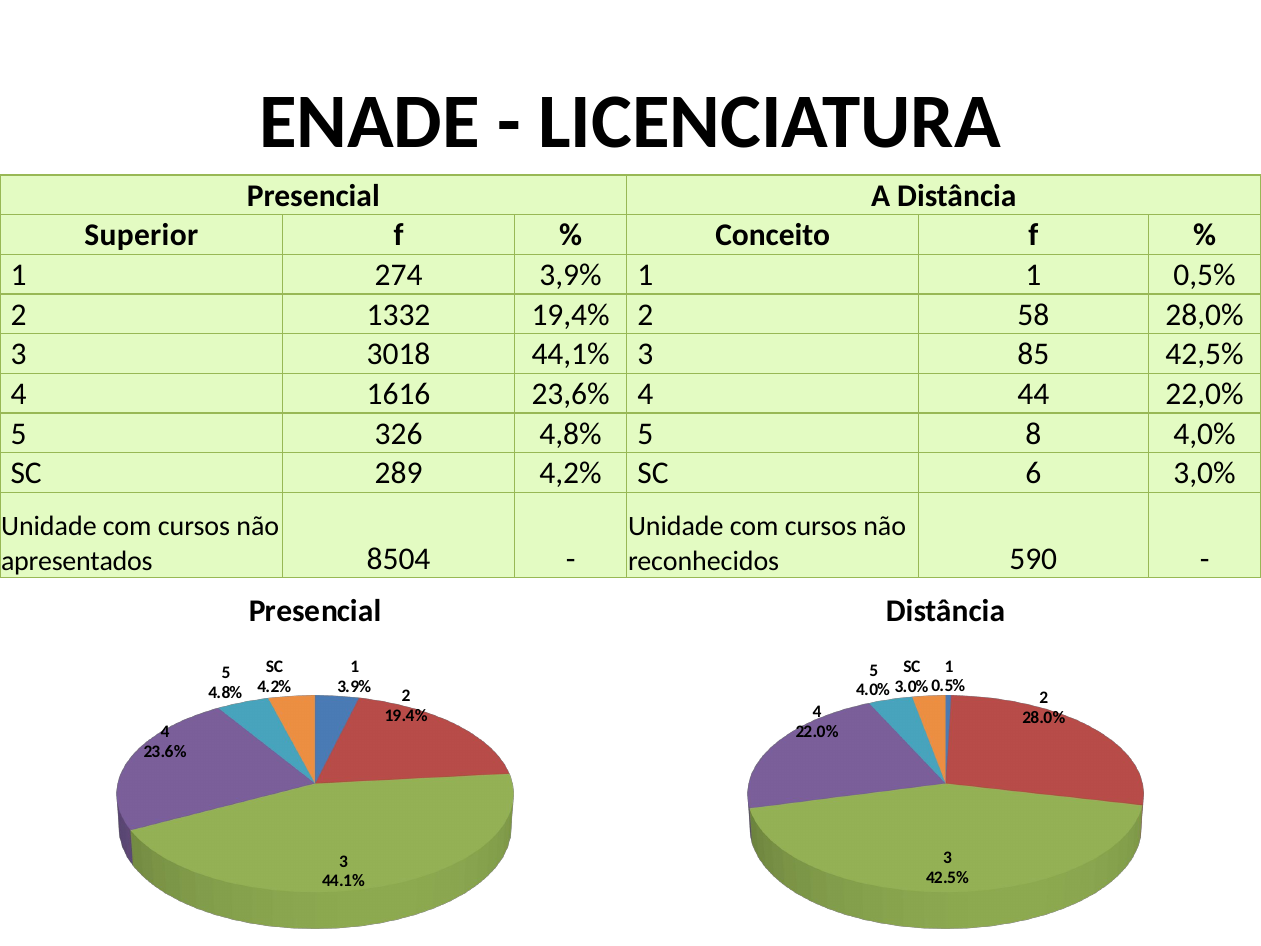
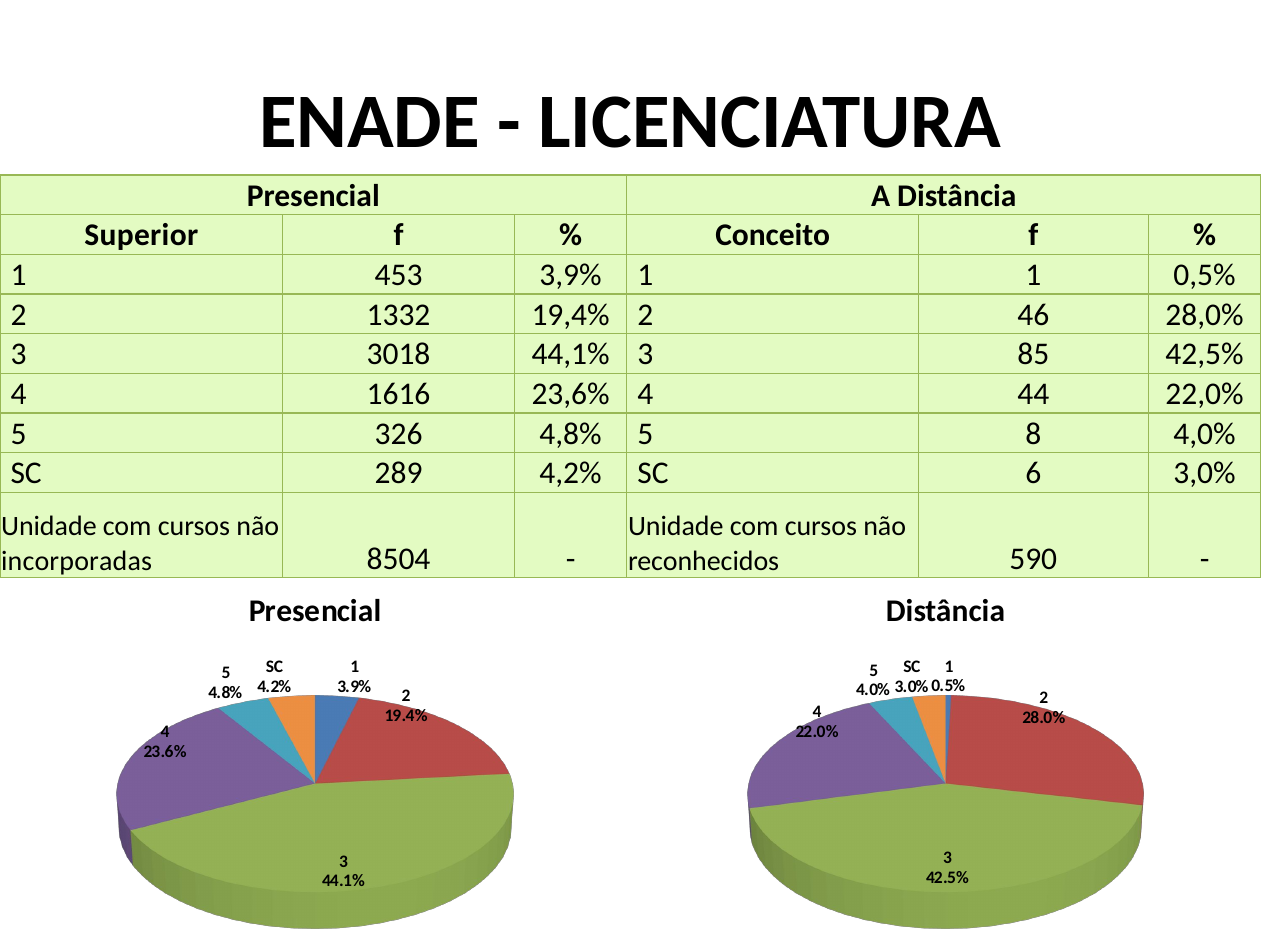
274: 274 -> 453 (399, 275)
58: 58 -> 46 (1033, 315)
apresentados: apresentados -> incorporadas (77, 561)
